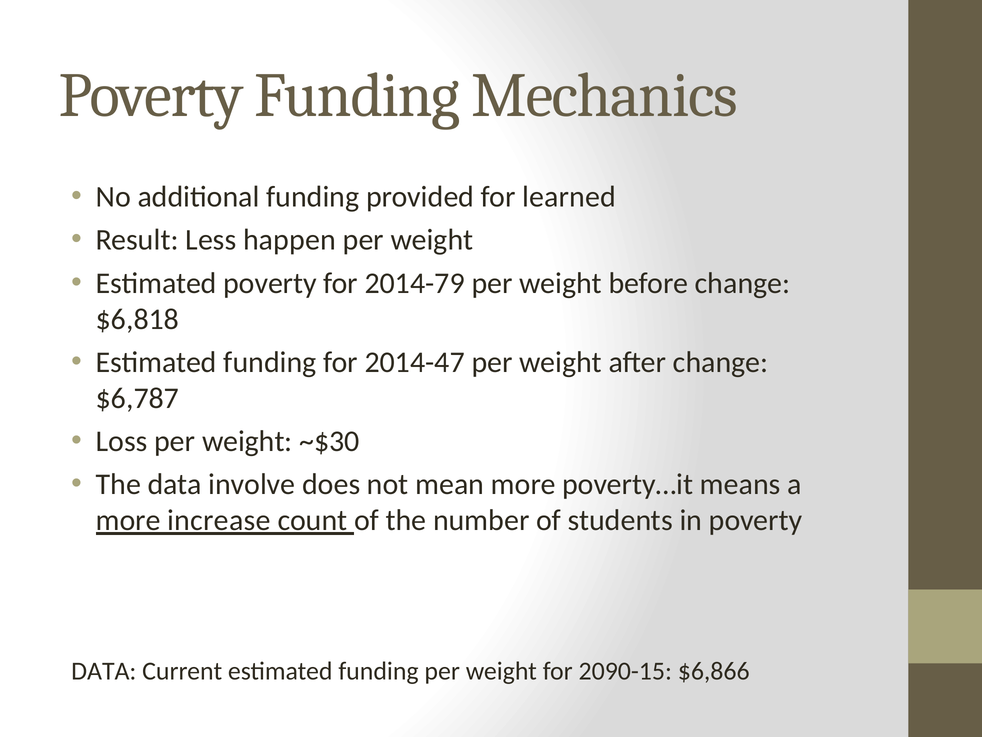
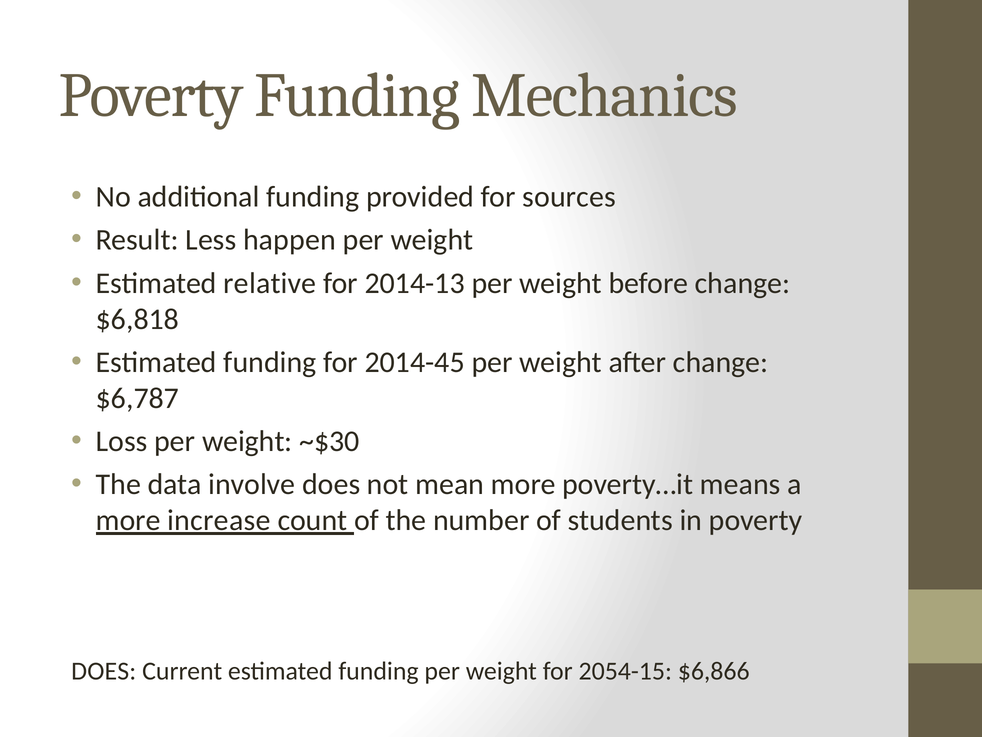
learned: learned -> sources (569, 197)
Estimated poverty: poverty -> relative (270, 283)
2014-79: 2014-79 -> 2014-13 (415, 283)
2014-47: 2014-47 -> 2014-45 (415, 362)
DATA: DATA -> DOES (104, 671)
2090-15: 2090-15 -> 2054-15 (625, 671)
